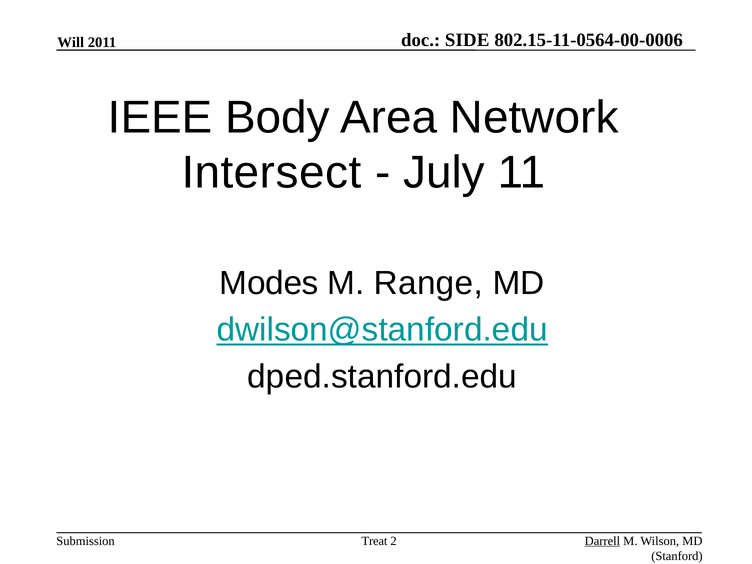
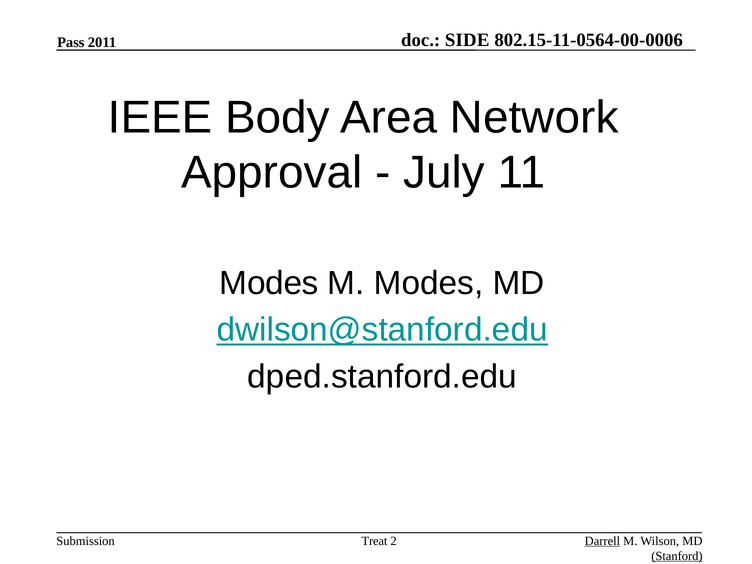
Will: Will -> Pass (71, 42)
Intersect: Intersect -> Approval (272, 173)
M Range: Range -> Modes (429, 283)
Stanford underline: none -> present (677, 556)
